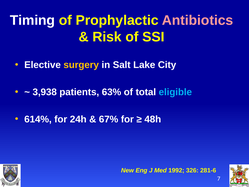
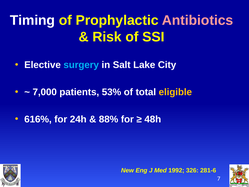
surgery colour: yellow -> light blue (81, 65)
3,938: 3,938 -> 7,000 (45, 92)
63%: 63% -> 53% (112, 92)
eligible colour: light blue -> yellow (175, 92)
614%: 614% -> 616% (38, 119)
67%: 67% -> 88% (109, 119)
